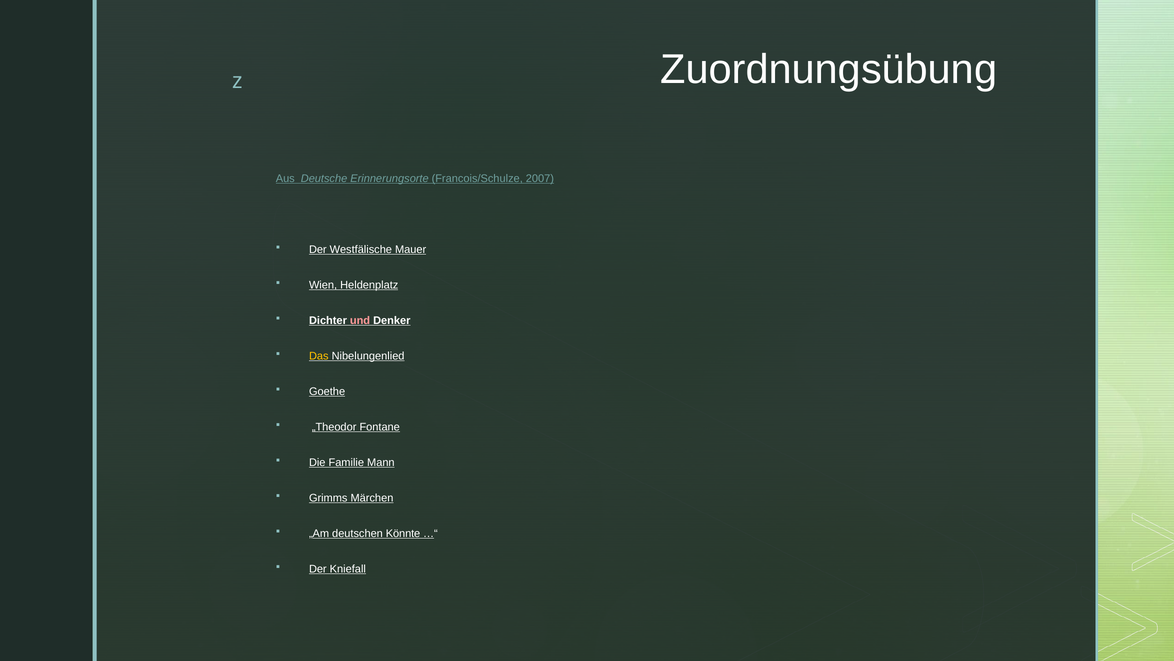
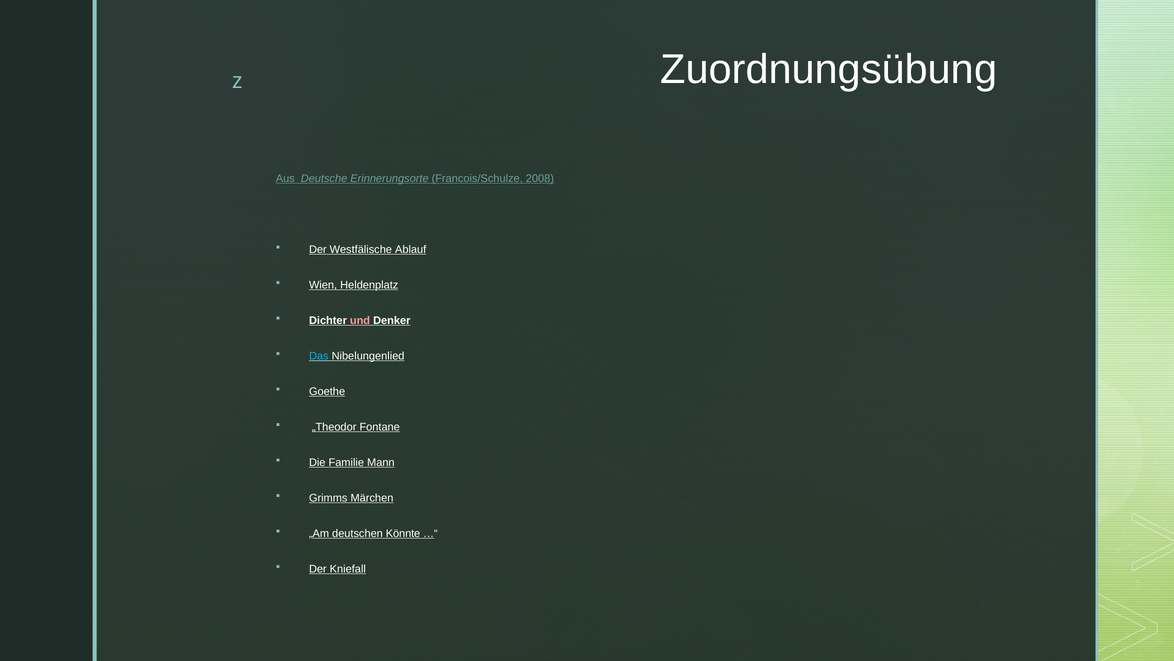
2007: 2007 -> 2008 (540, 178)
Mauer: Mauer -> Ablauf (411, 249)
Das colour: yellow -> light blue (319, 356)
